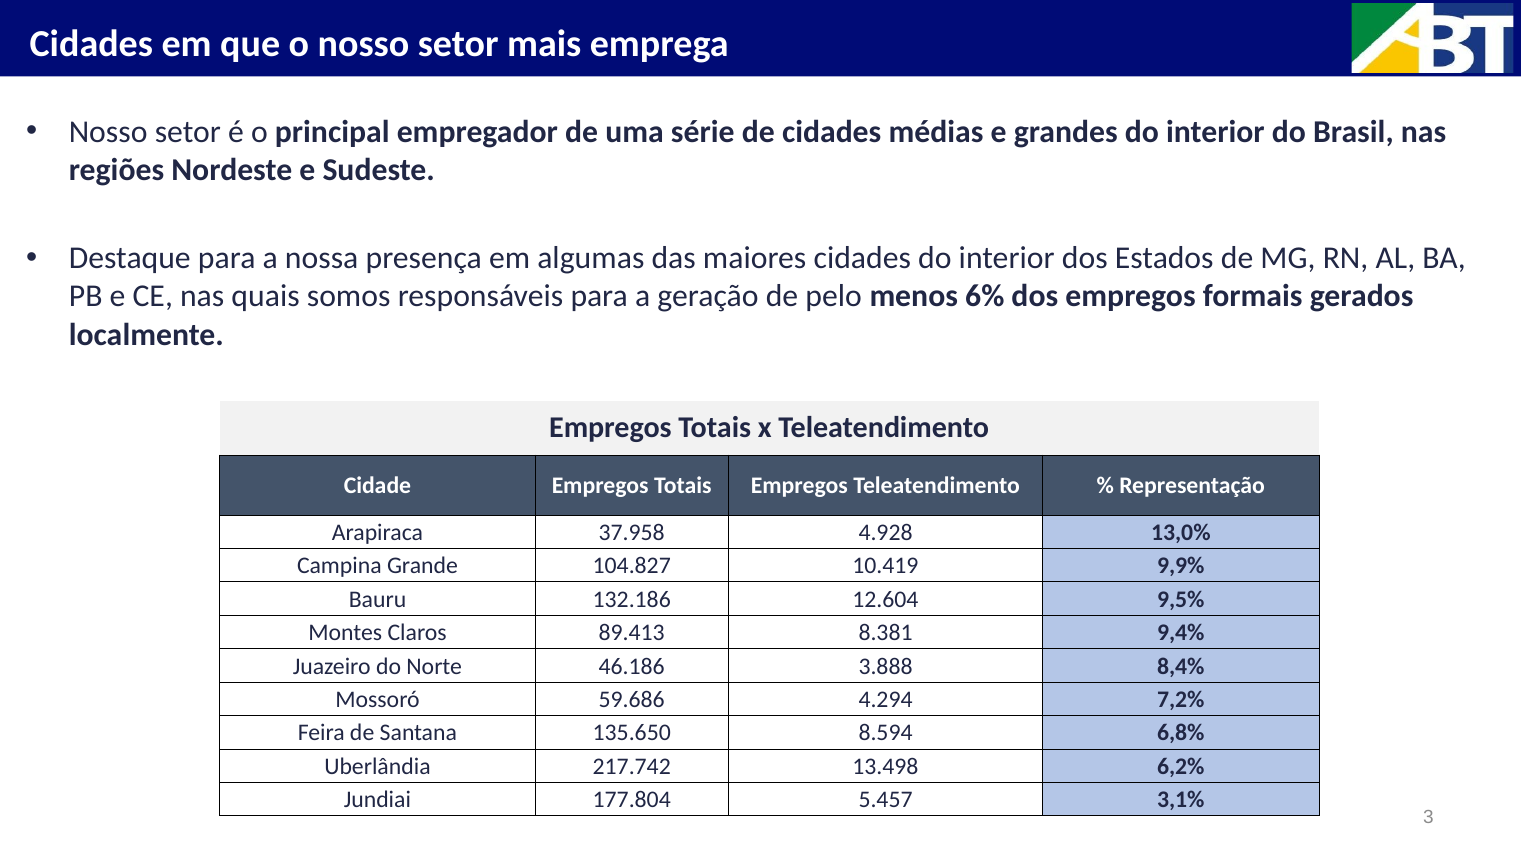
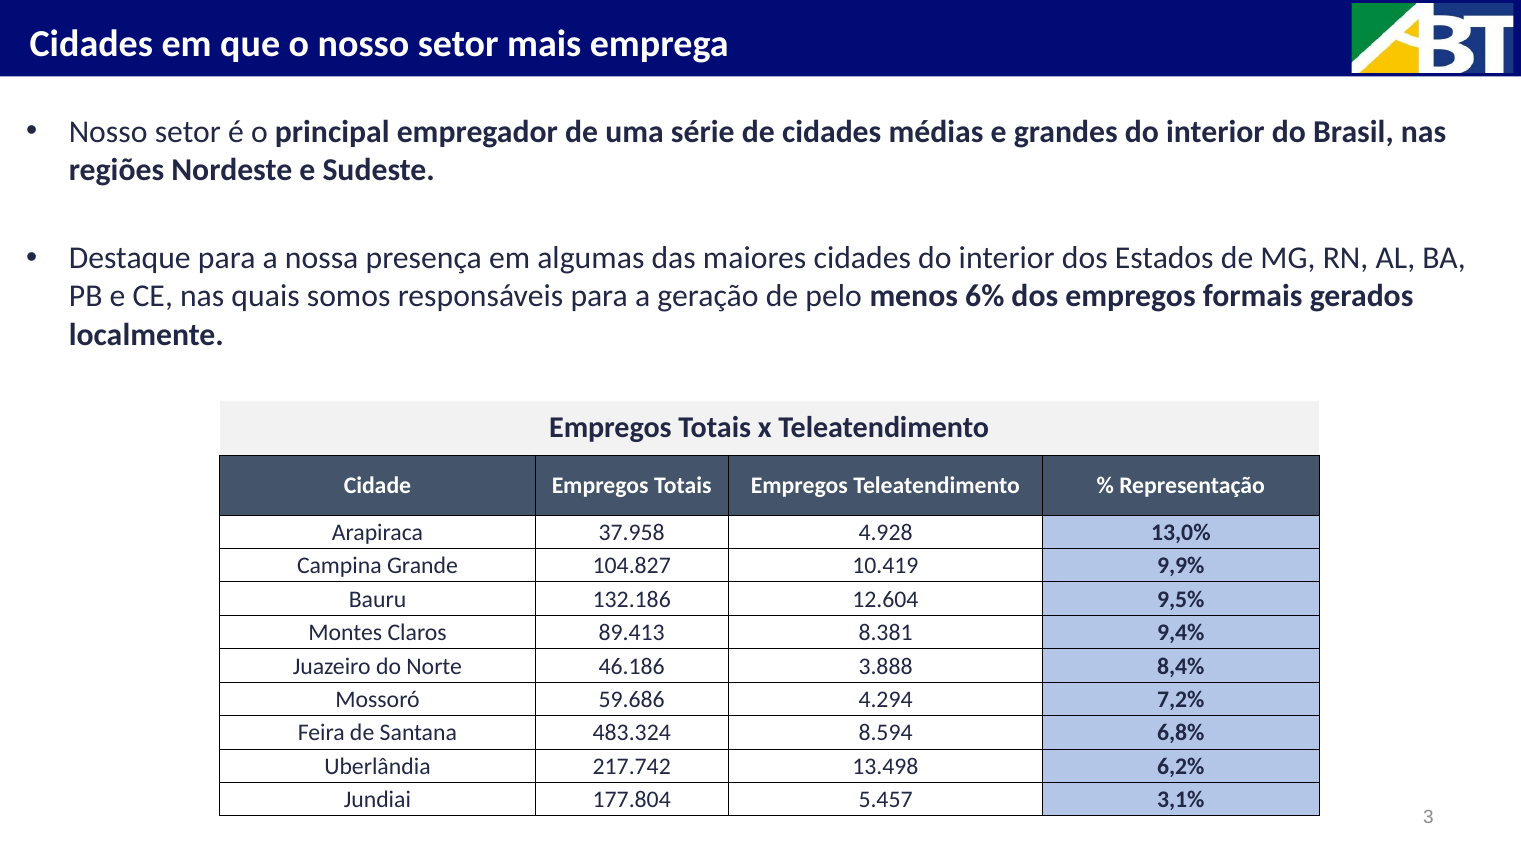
135.650: 135.650 -> 483.324 (632, 733)
